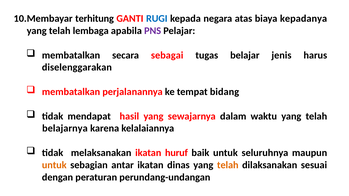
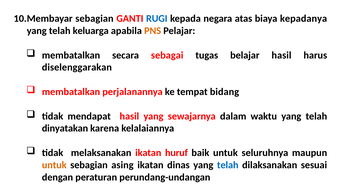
terhitung: terhitung -> sebagian (94, 19)
lembaga: lembaga -> keluarga (91, 31)
PNS colour: purple -> orange (153, 31)
belajar jenis: jenis -> hasil (281, 55)
belajarnya: belajarnya -> dinyatakan (65, 129)
antar: antar -> asing (122, 165)
telah colour: orange -> blue (228, 165)
